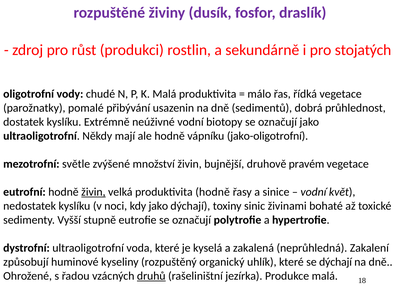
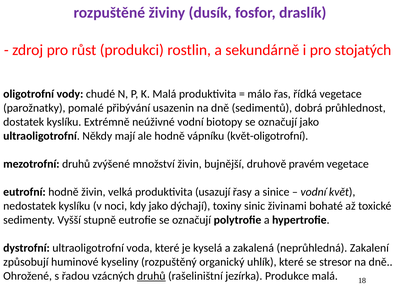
jako-oligotrofní: jako-oligotrofní -> květ-oligotrofní (268, 136)
mezotrofní světle: světle -> druhů (76, 164)
živin underline: present -> none (93, 192)
produktivita hodně: hodně -> usazují (213, 192)
se dýchají: dýchají -> stresor (336, 262)
